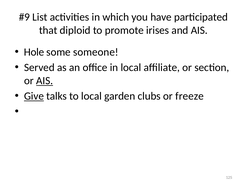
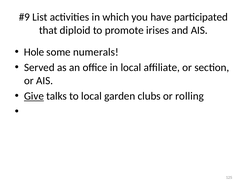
someone: someone -> numerals (96, 52)
AIS underline: present -> none (45, 80)
freeze: freeze -> rolling (190, 96)
